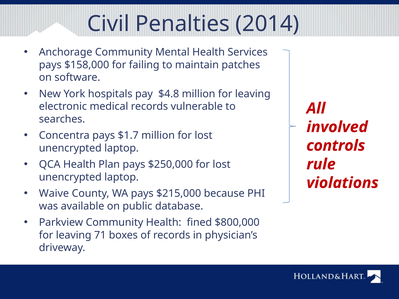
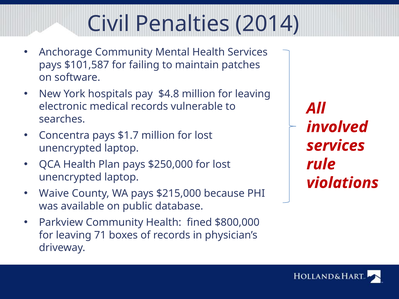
$158,000: $158,000 -> $101,587 (87, 65)
controls: controls -> services (336, 146)
